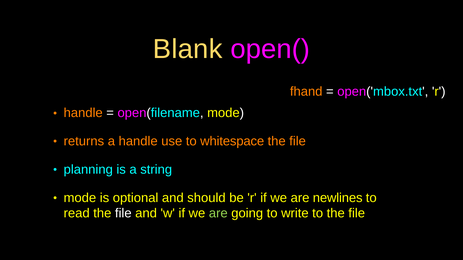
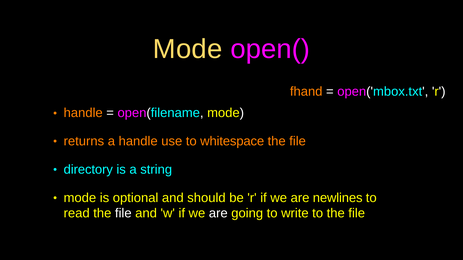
Blank: Blank -> Mode (188, 49)
planning: planning -> directory (88, 170)
are colour: light green -> white (218, 214)
